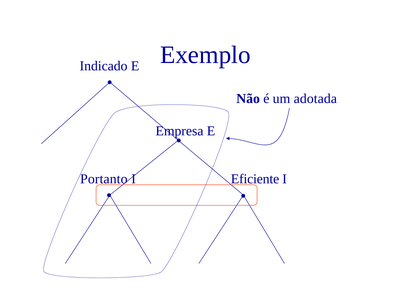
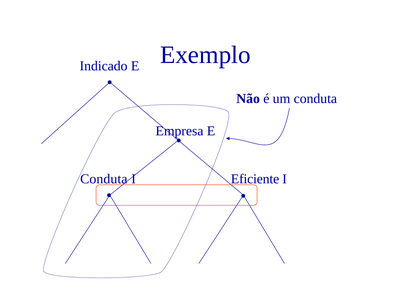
um adotada: adotada -> conduta (315, 99)
Portanto: Portanto -> Conduta (104, 179)
